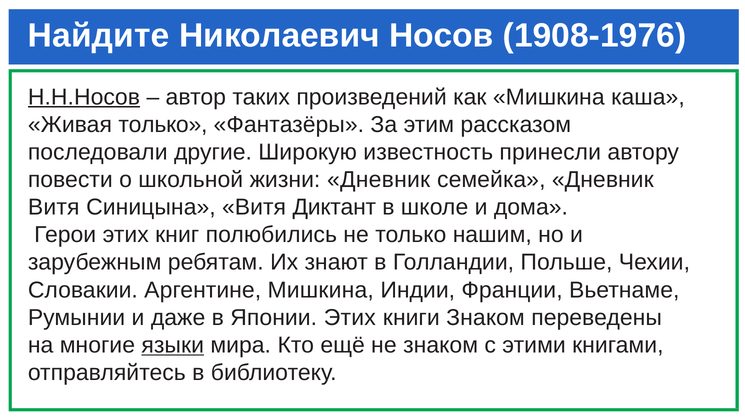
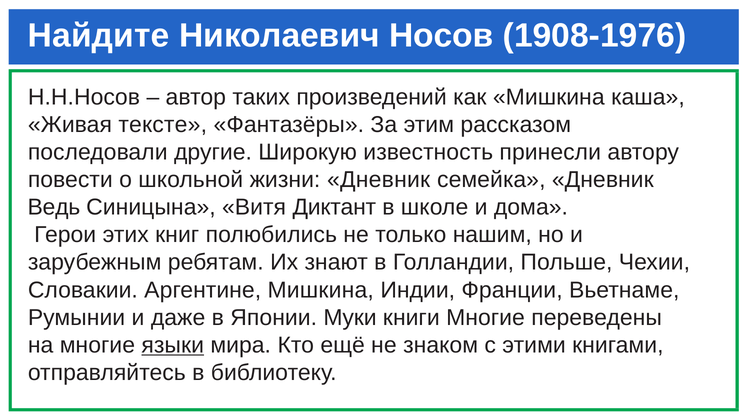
Н.Н.Носов underline: present -> none (84, 97)
Живая только: только -> тексте (163, 125)
Витя: Витя -> Ведь (54, 207)
Японии Этих: Этих -> Муки (350, 318)
книги Знаком: Знаком -> Многие (486, 318)
